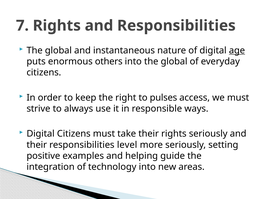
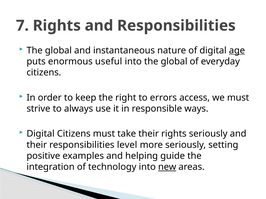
others: others -> useful (109, 62)
pulses: pulses -> errors (163, 98)
new underline: none -> present (167, 167)
